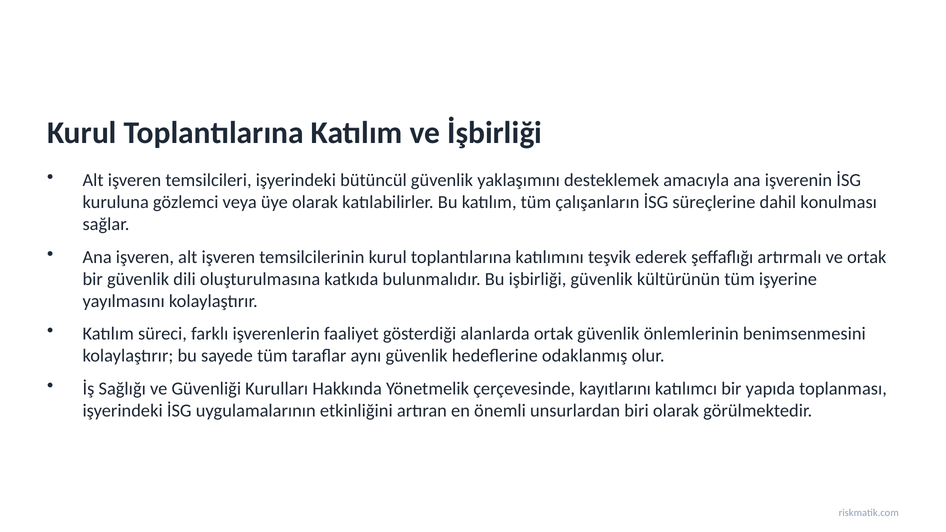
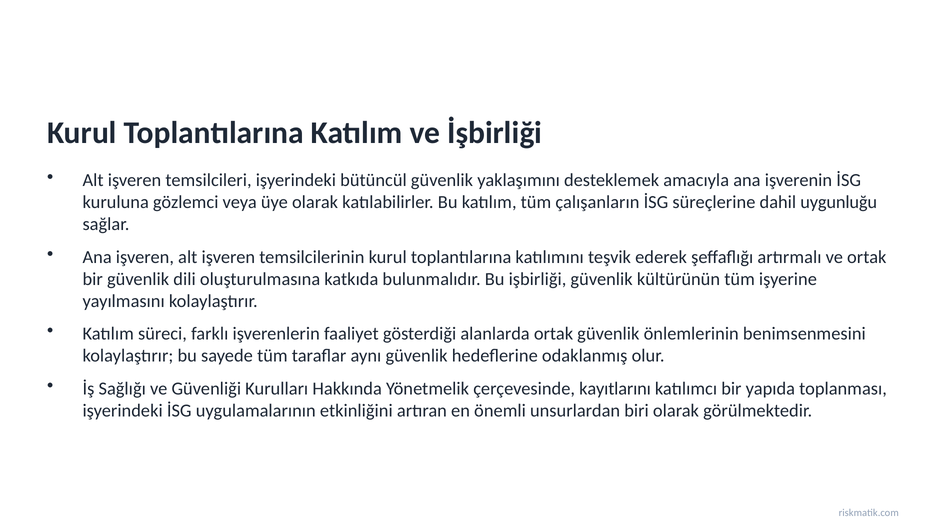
konulması: konulması -> uygunluğu (839, 202)
